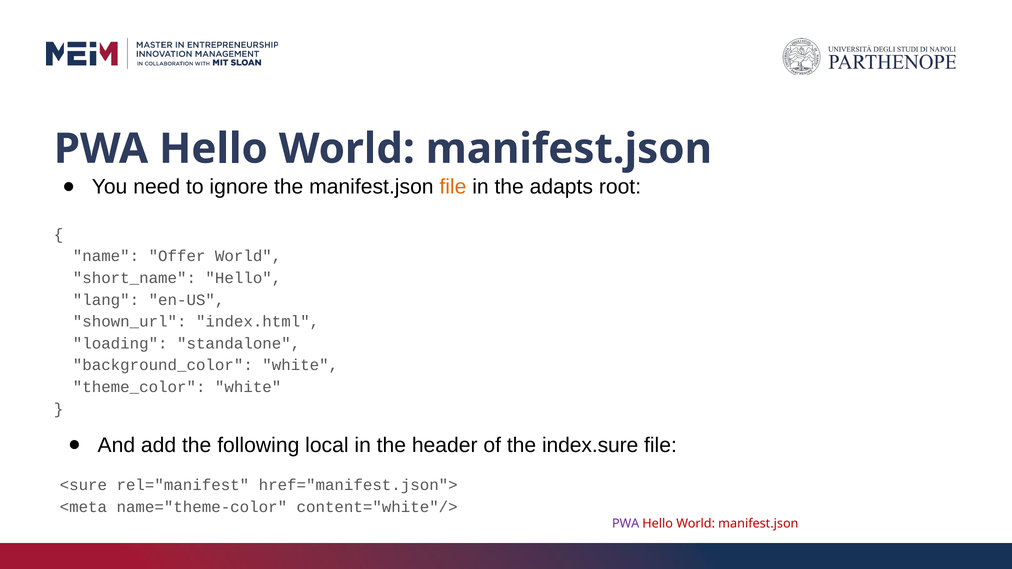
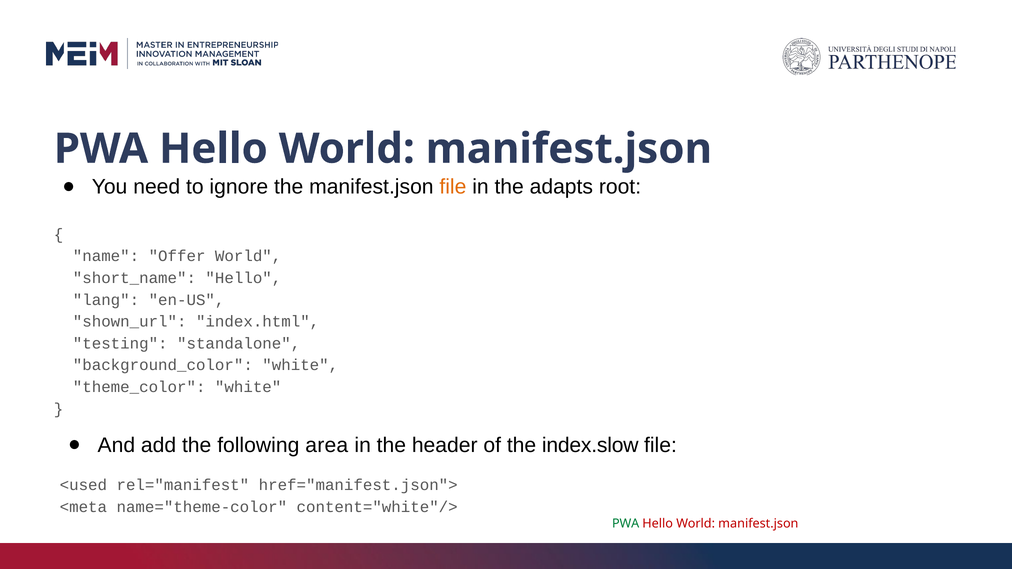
loading: loading -> testing (120, 344)
local: local -> area (327, 445)
index.sure: index.sure -> index.slow (590, 445)
<sure: <sure -> <used (83, 485)
PWA colour: purple -> green (626, 524)
